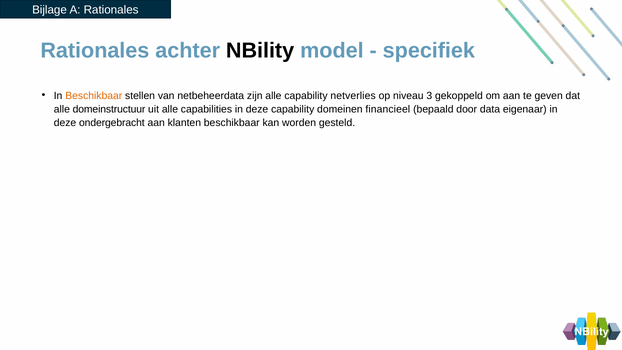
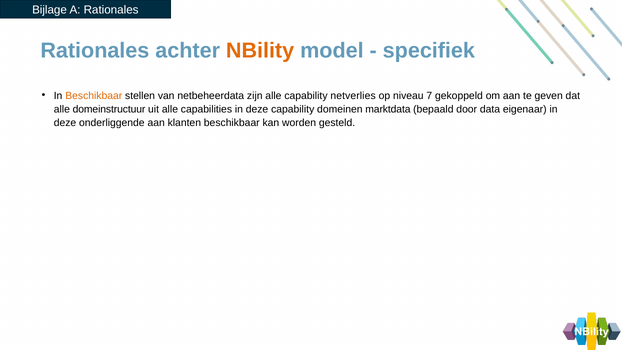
NBility colour: black -> orange (260, 51)
3: 3 -> 7 (429, 96)
financieel: financieel -> marktdata (388, 109)
ondergebracht: ondergebracht -> onderliggende (112, 123)
